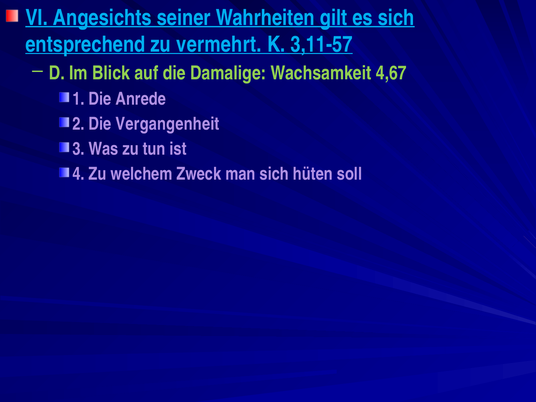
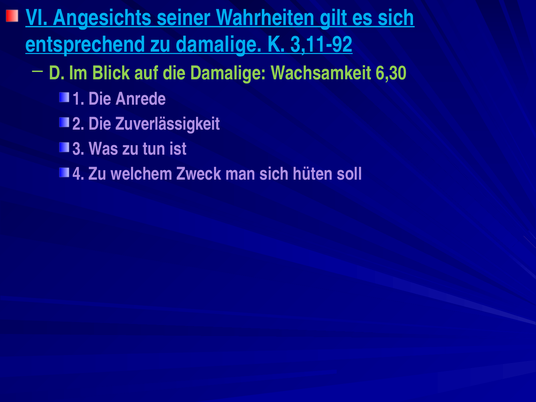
zu vermehrt: vermehrt -> damalige (219, 44)
3,11-57: 3,11-57 -> 3,11-92 (322, 44)
4,67: 4,67 -> 6,30 (391, 73)
Vergangenheit: Vergangenheit -> Zuverlässigkeit (168, 124)
